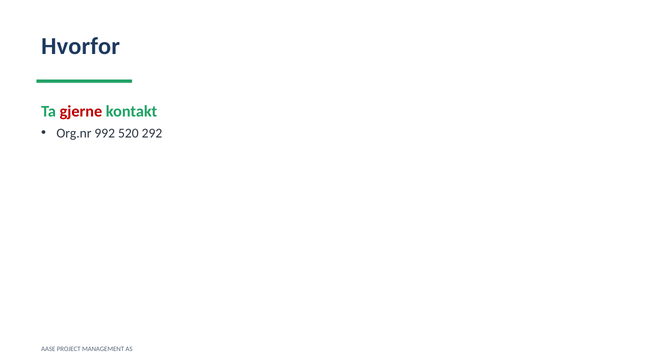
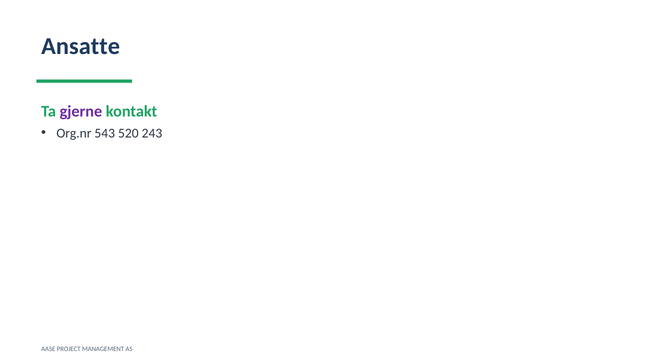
Hvorfor: Hvorfor -> Ansatte (81, 46)
gjerne colour: red -> purple (81, 112)
992: 992 -> 543 (105, 133)
292: 292 -> 243 (152, 133)
